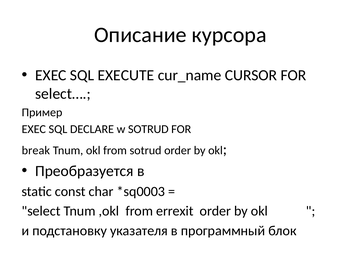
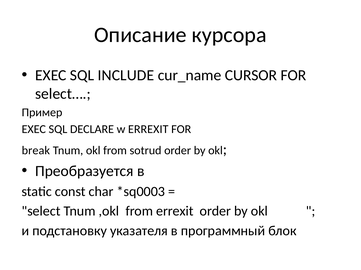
EXECUTE: EXECUTE -> INCLUDE (126, 75)
w SOTRUD: SOTRUD -> ERREXIT (148, 130)
